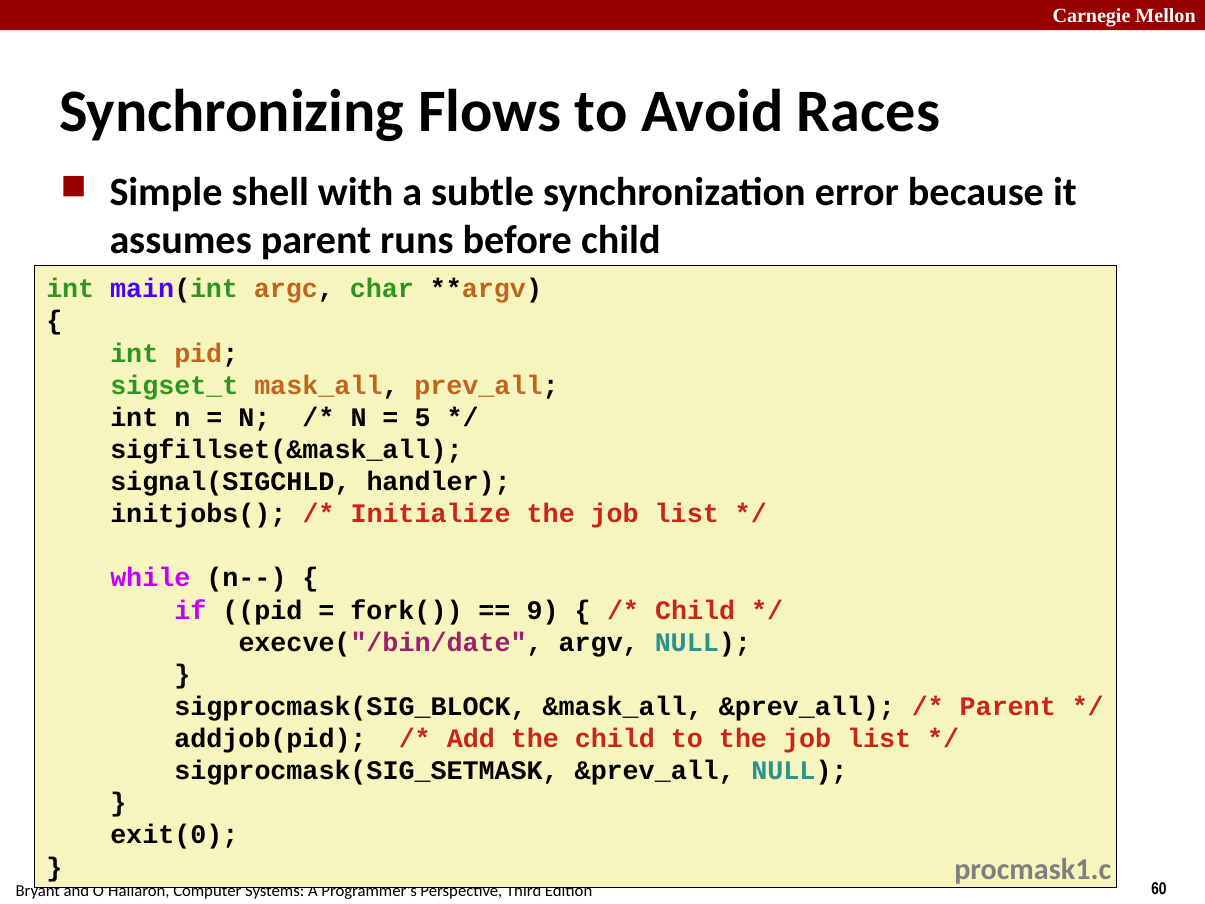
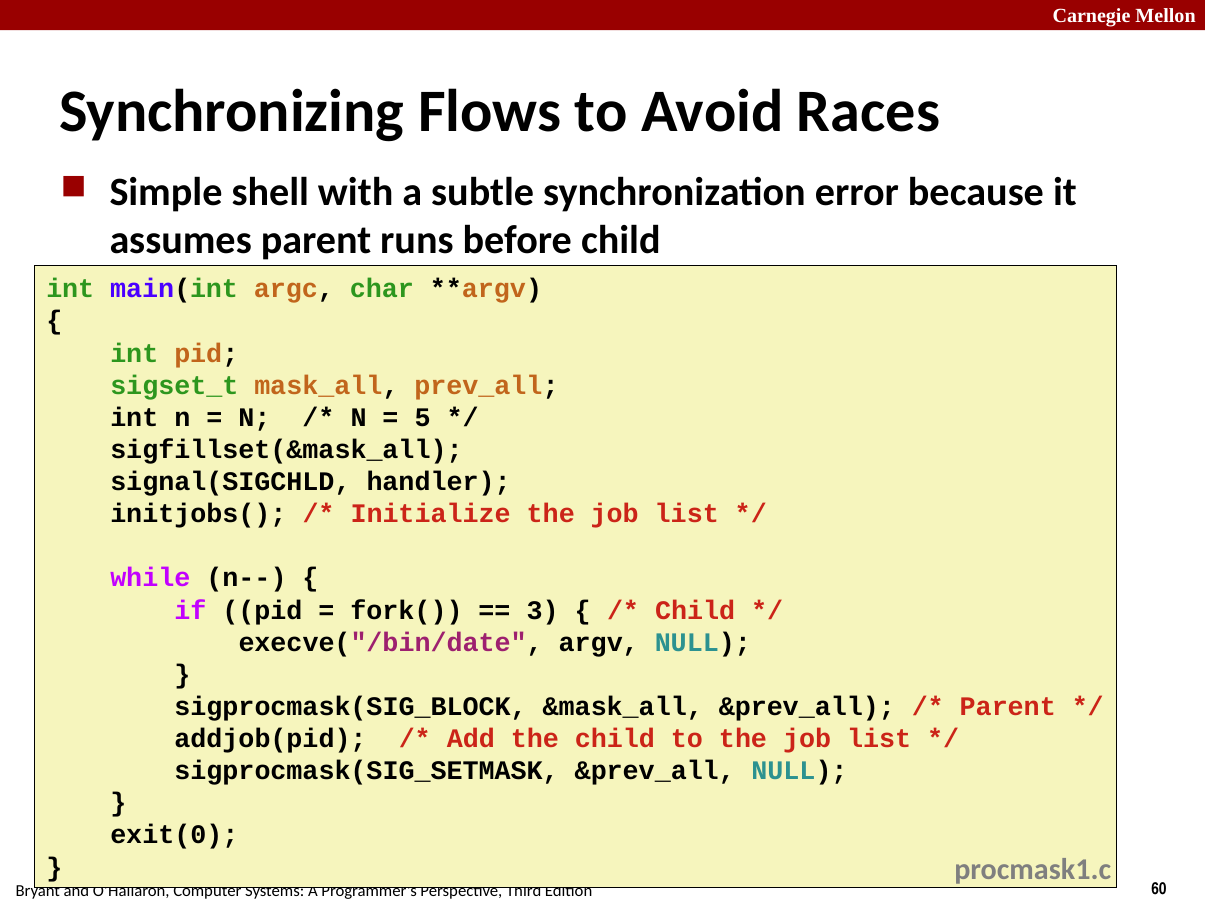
9: 9 -> 3 (543, 610)
